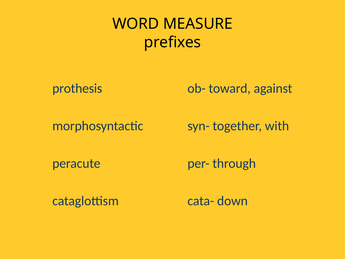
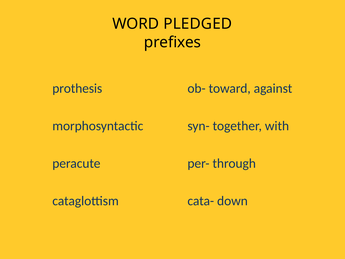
MEASURE: MEASURE -> PLEDGED (198, 24)
